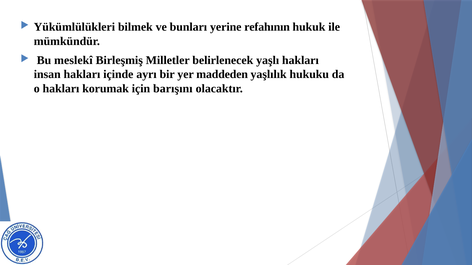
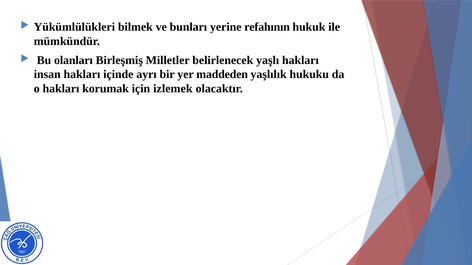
meslekî: meslekî -> olanları (73, 60)
barışını: barışını -> izlemek (173, 89)
